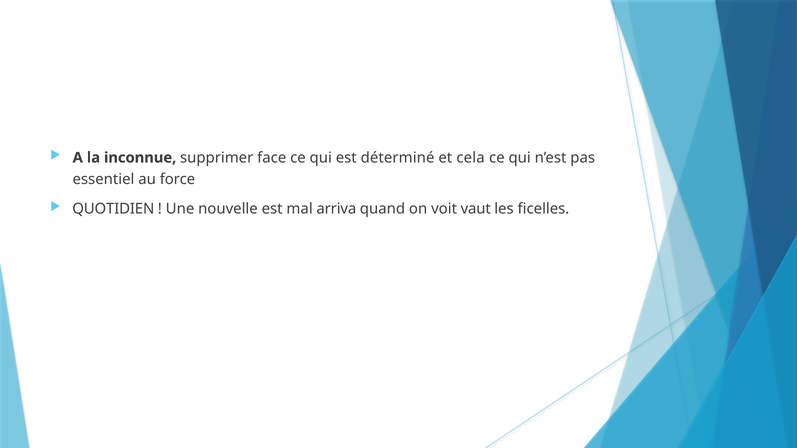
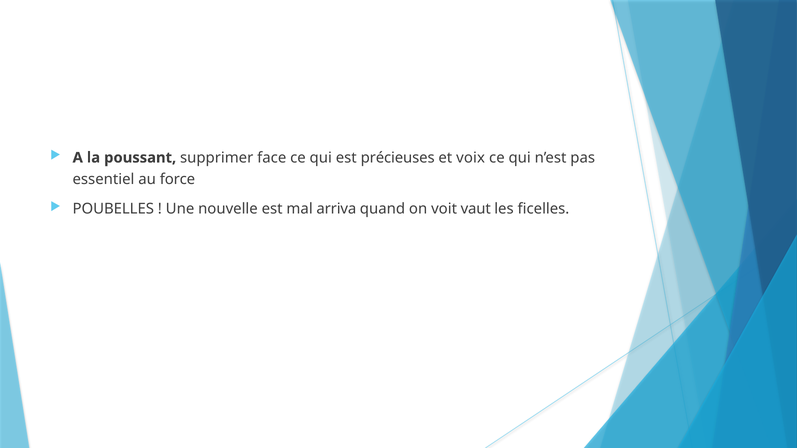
inconnue: inconnue -> poussant (140, 158)
déterminé: déterminé -> précieuses (398, 158)
cela: cela -> voix (471, 158)
QUOTIDIEN: QUOTIDIEN -> POUBELLES (113, 209)
